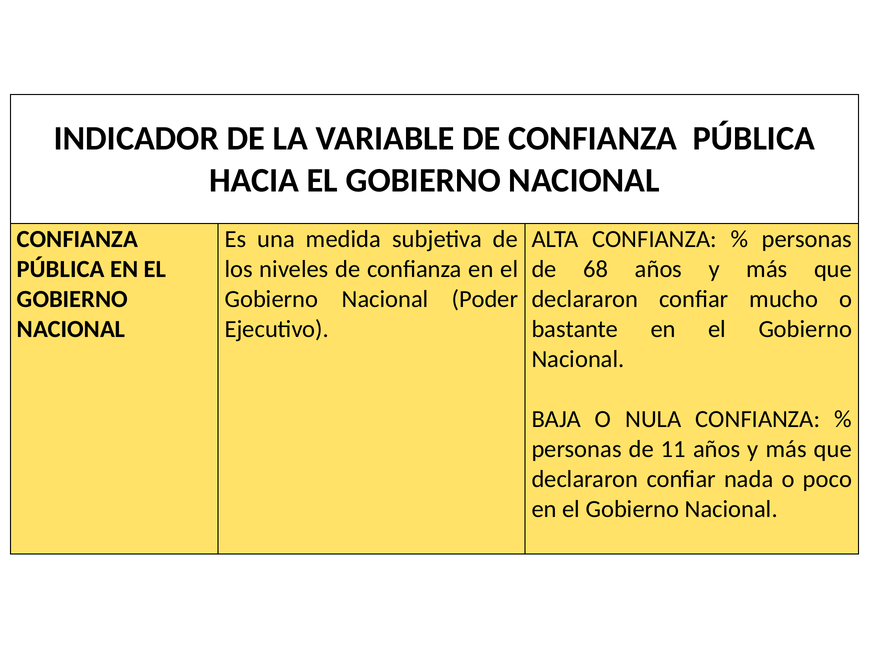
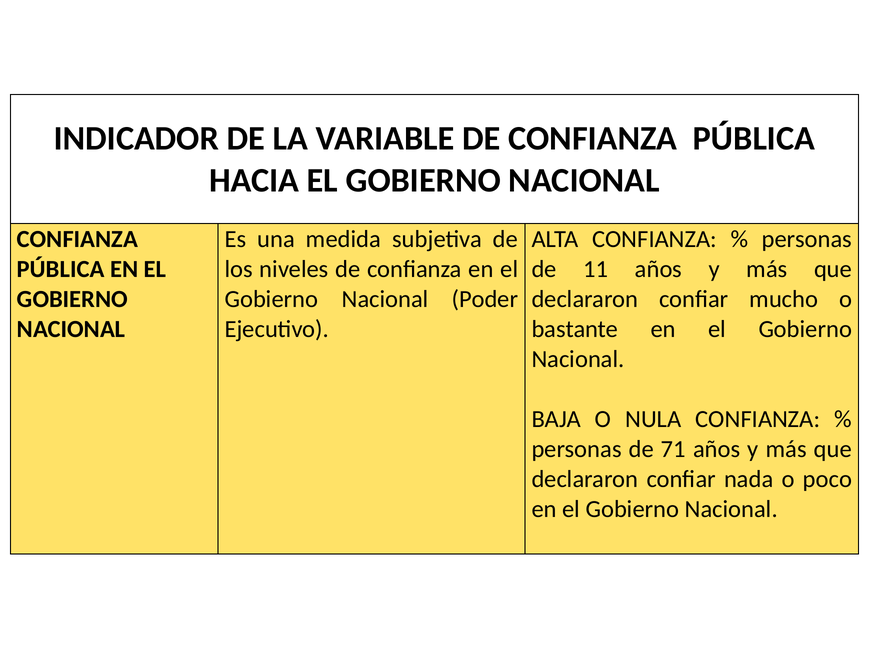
68: 68 -> 11 (596, 269)
11: 11 -> 71 (673, 449)
